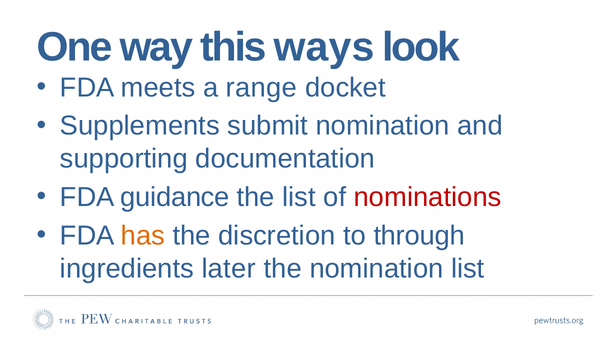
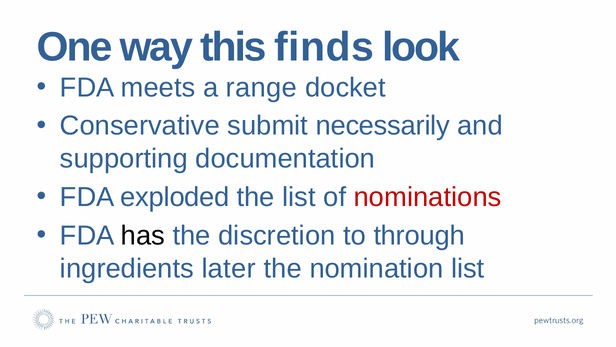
ways: ways -> finds (324, 47)
Supplements: Supplements -> Conservative (140, 126)
submit nomination: nomination -> necessarily (383, 126)
guidance: guidance -> exploded (175, 197)
has colour: orange -> black (143, 235)
